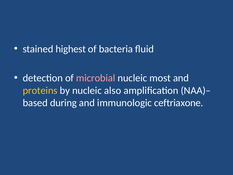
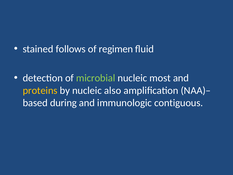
highest: highest -> follows (71, 49)
bacteria: bacteria -> regimen (116, 49)
microbial colour: pink -> light green (96, 78)
ceftriaxone: ceftriaxone -> contiguous (179, 103)
